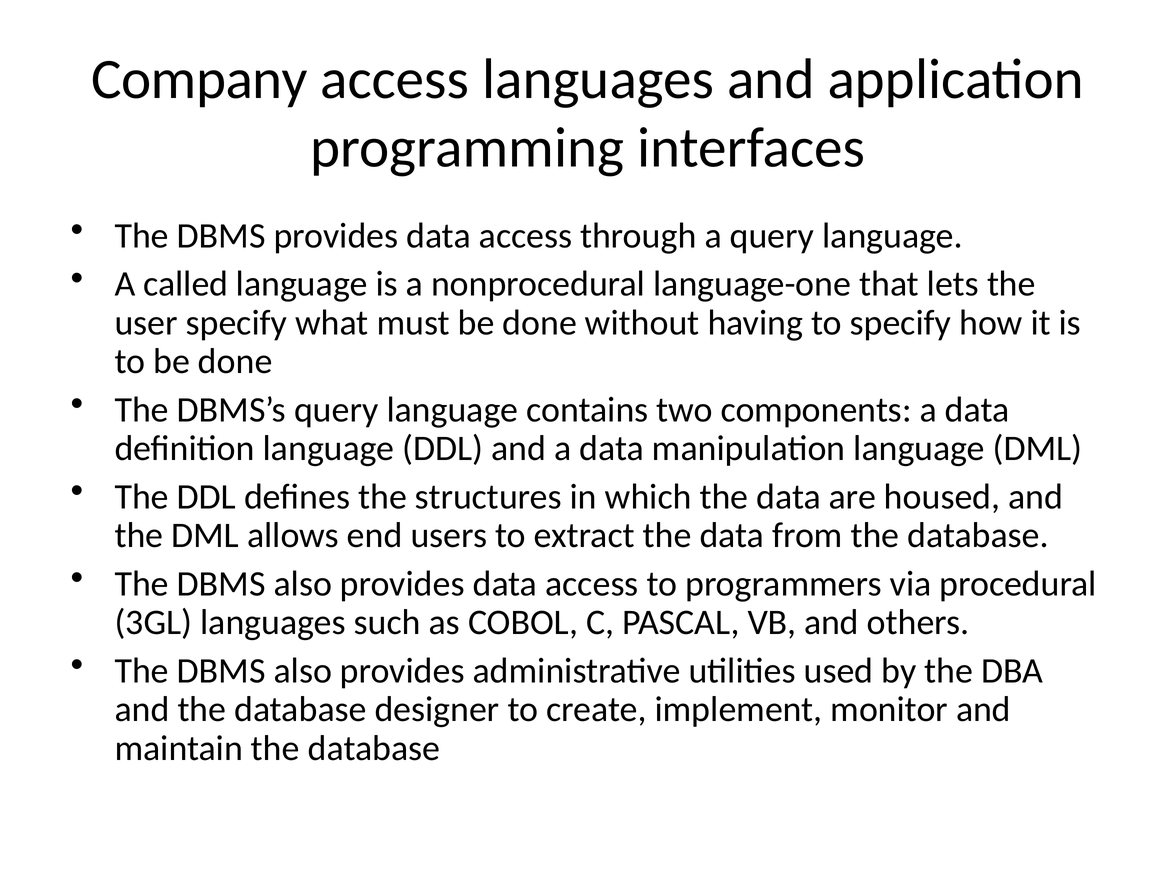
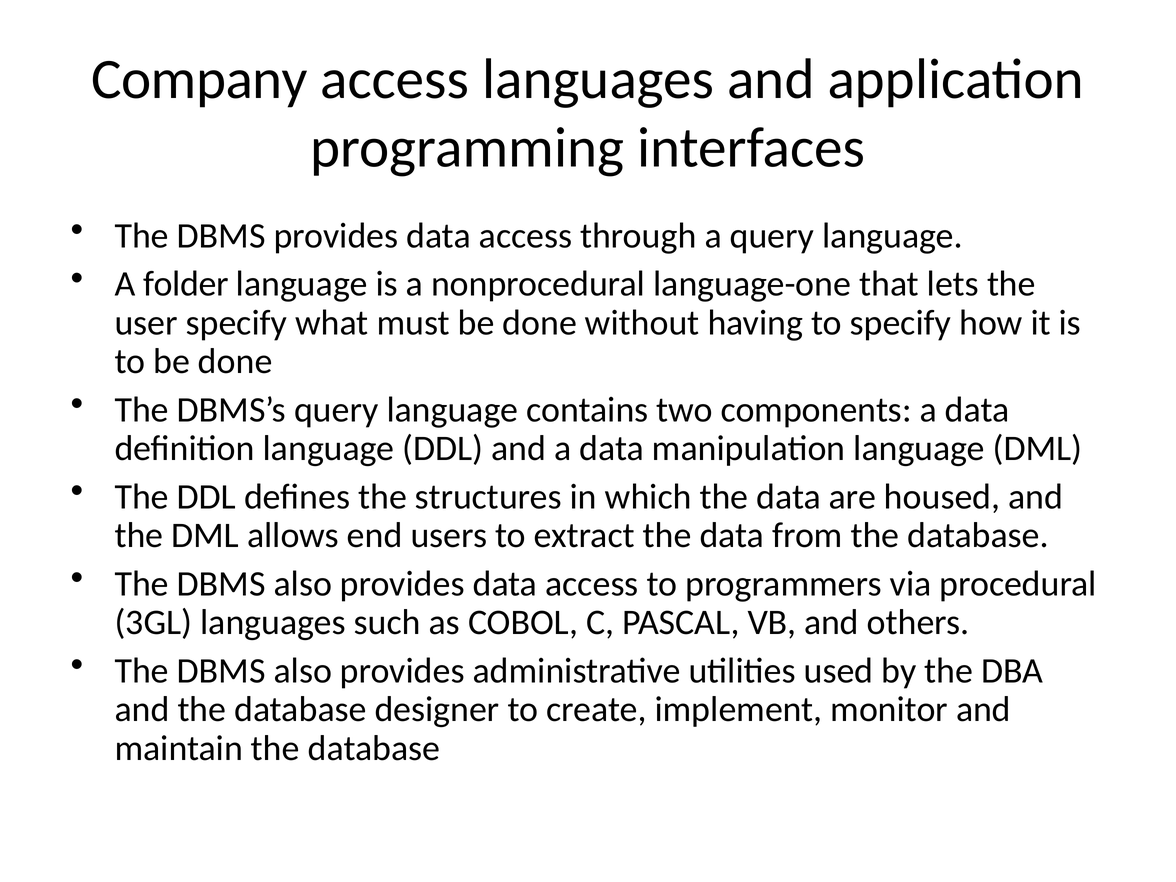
called: called -> folder (186, 284)
